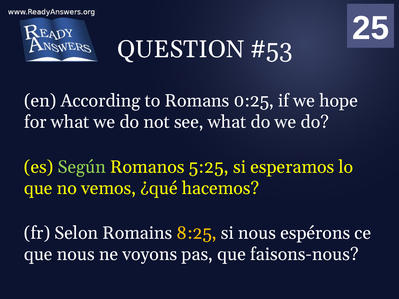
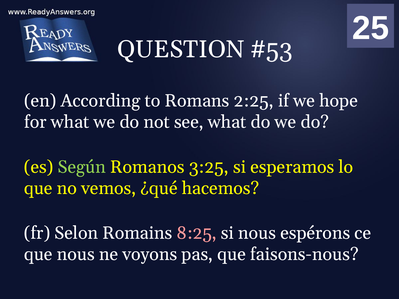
0:25: 0:25 -> 2:25 (254, 101)
5:25: 5:25 -> 3:25 (209, 167)
8:25 colour: yellow -> pink (197, 233)
